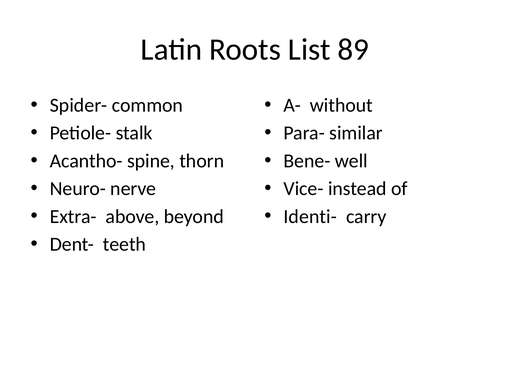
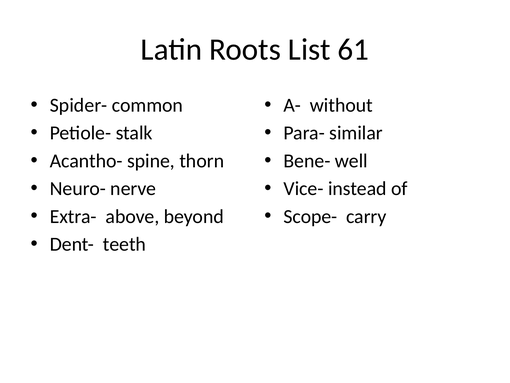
89: 89 -> 61 (353, 49)
Identi-: Identi- -> Scope- (310, 216)
